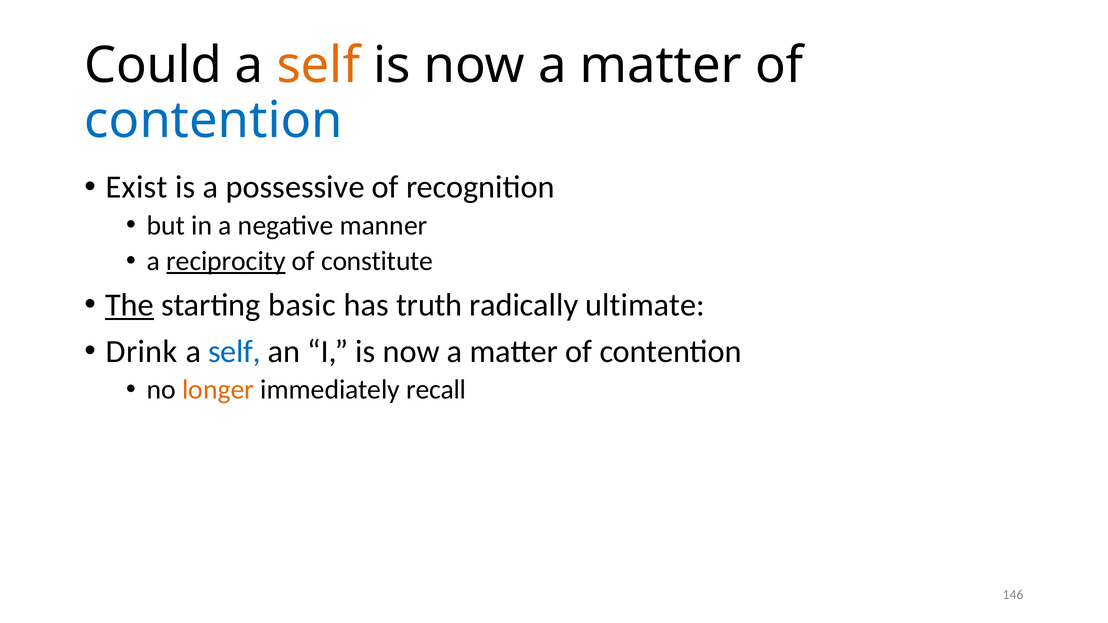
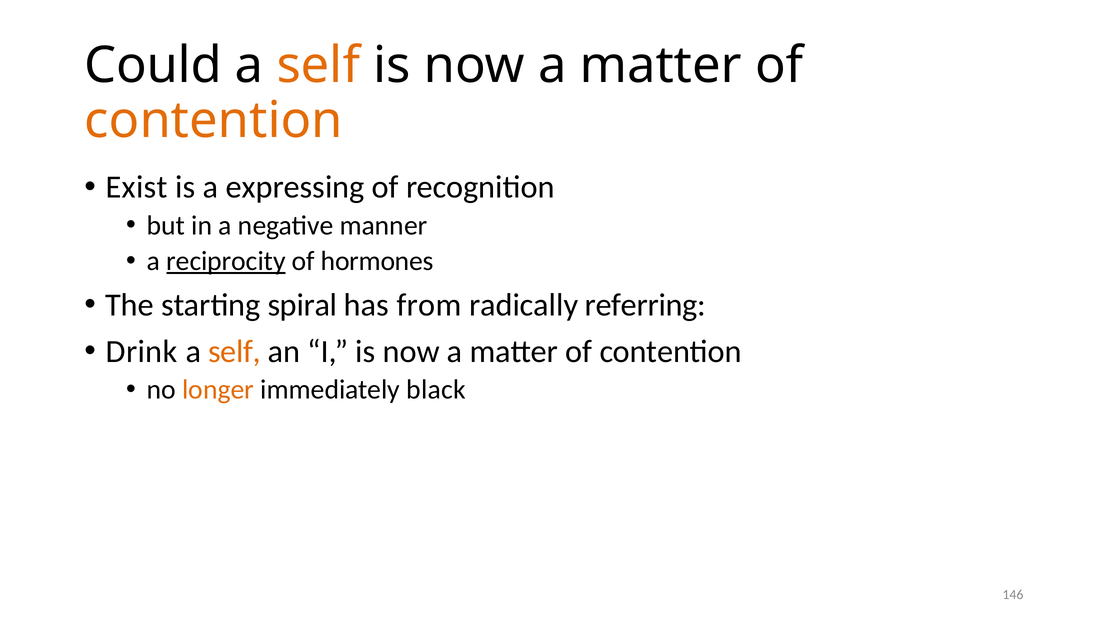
contention colour: blue -> orange (214, 121)
possessive: possessive -> expressing (295, 187)
constitute: constitute -> hormones (377, 261)
The underline: present -> none (130, 305)
basic: basic -> spiral (302, 305)
truth: truth -> from (429, 305)
ultimate: ultimate -> referring (645, 305)
self colour: blue -> orange (235, 352)
recall: recall -> black (436, 390)
